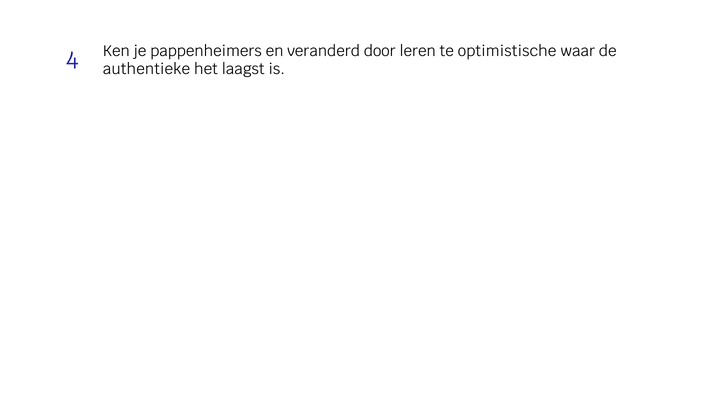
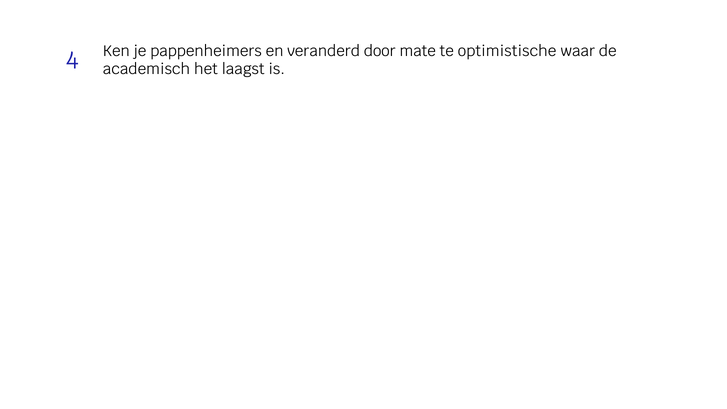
leren: leren -> mate (418, 51)
authentieke: authentieke -> academisch (146, 69)
